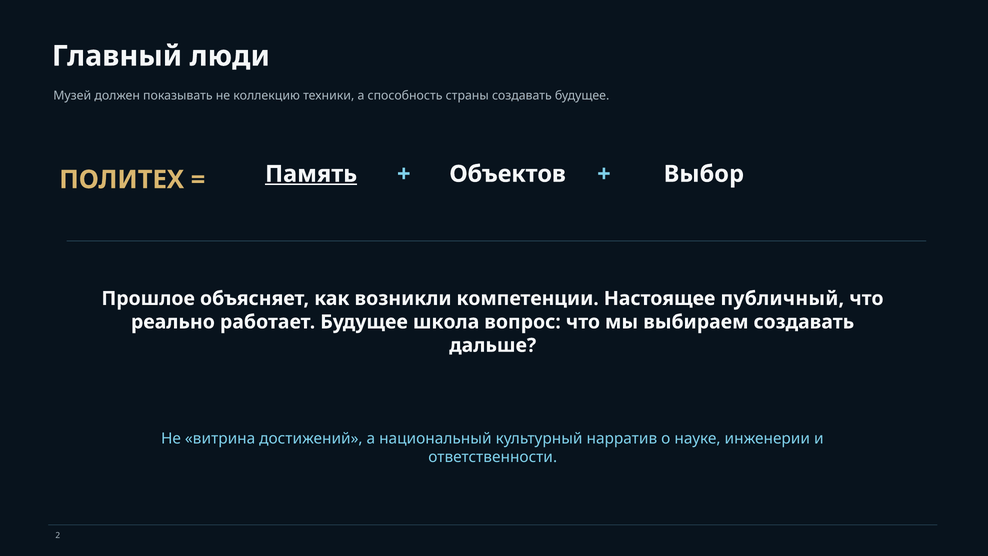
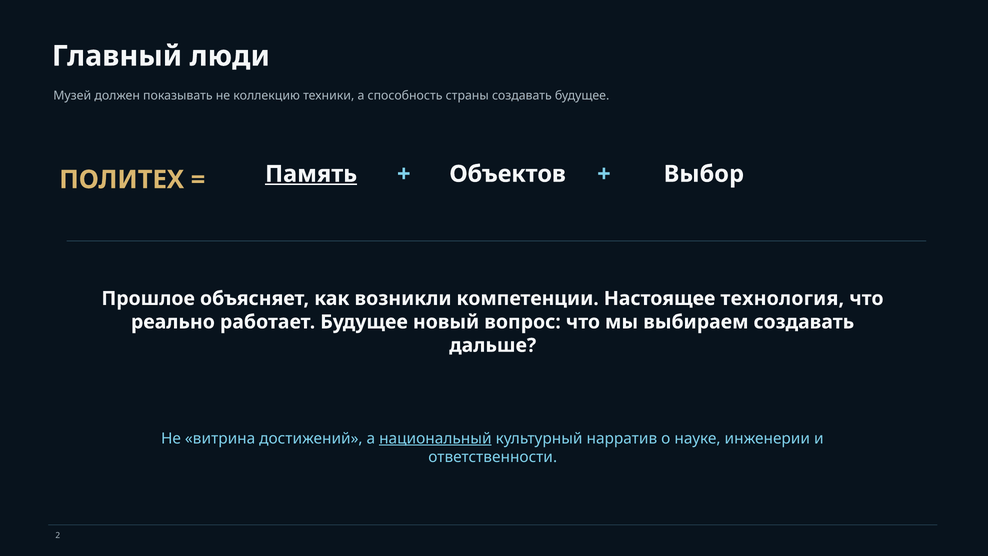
публичный: публичный -> технология (782, 298)
школа: школа -> новый (446, 322)
национальный underline: none -> present (435, 438)
